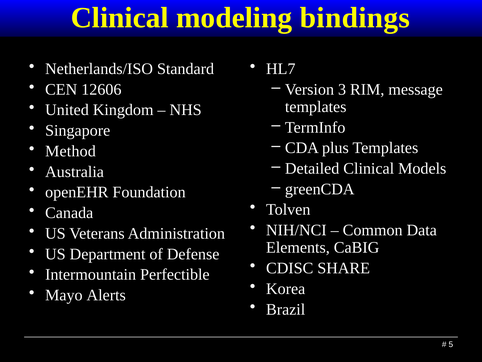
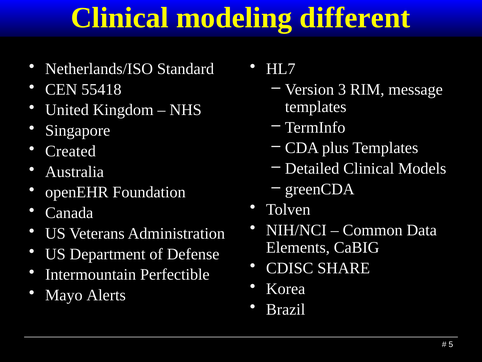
bindings: bindings -> different (355, 18)
12606: 12606 -> 55418 (101, 89)
Method: Method -> Created (70, 151)
